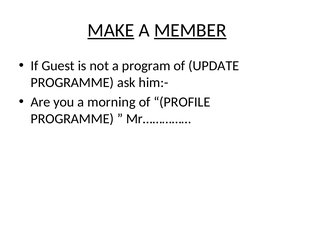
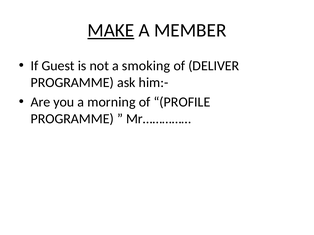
MEMBER underline: present -> none (190, 30)
program: program -> smoking (146, 66)
UPDATE: UPDATE -> DELIVER (214, 66)
